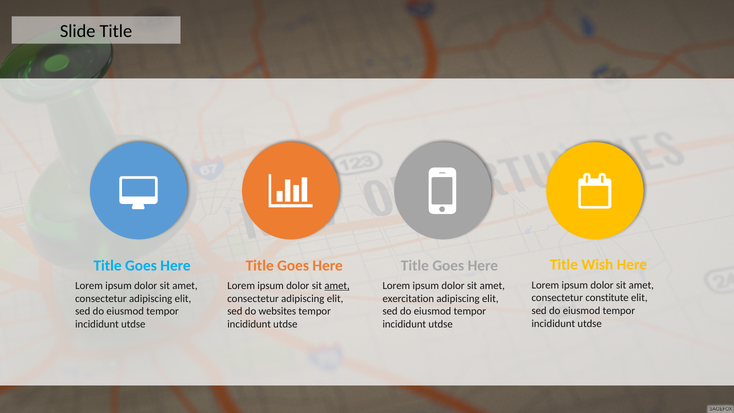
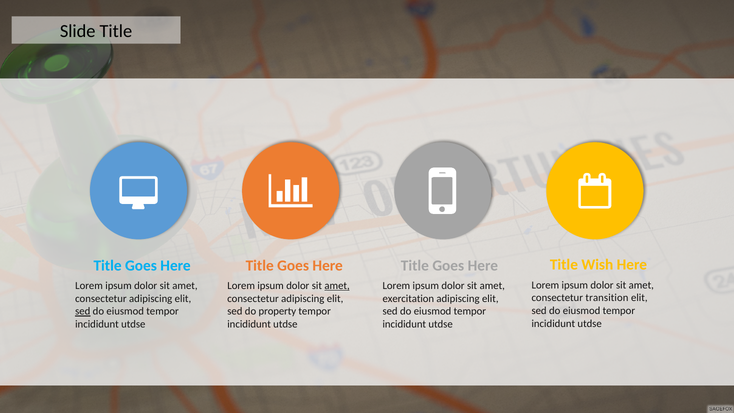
constitute: constitute -> transition (607, 298)
sed underline: none -> present (83, 311)
websites: websites -> property (277, 311)
